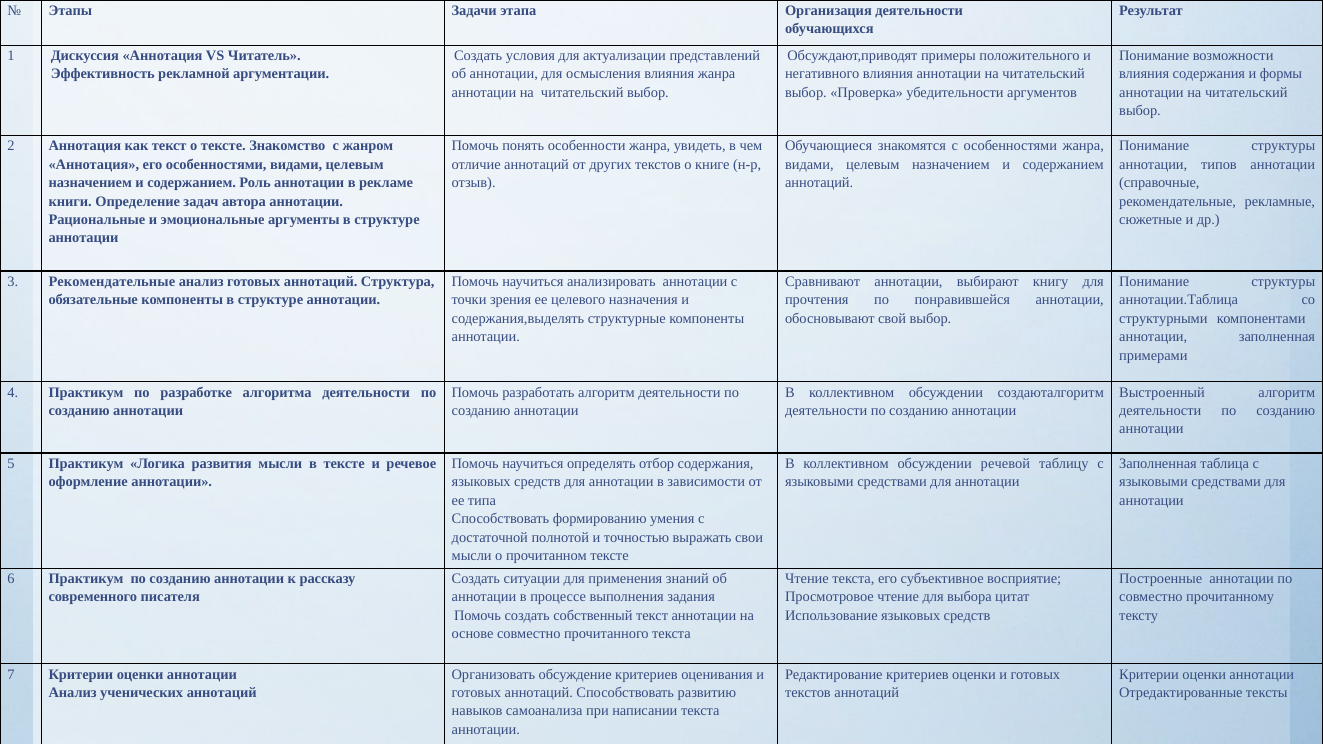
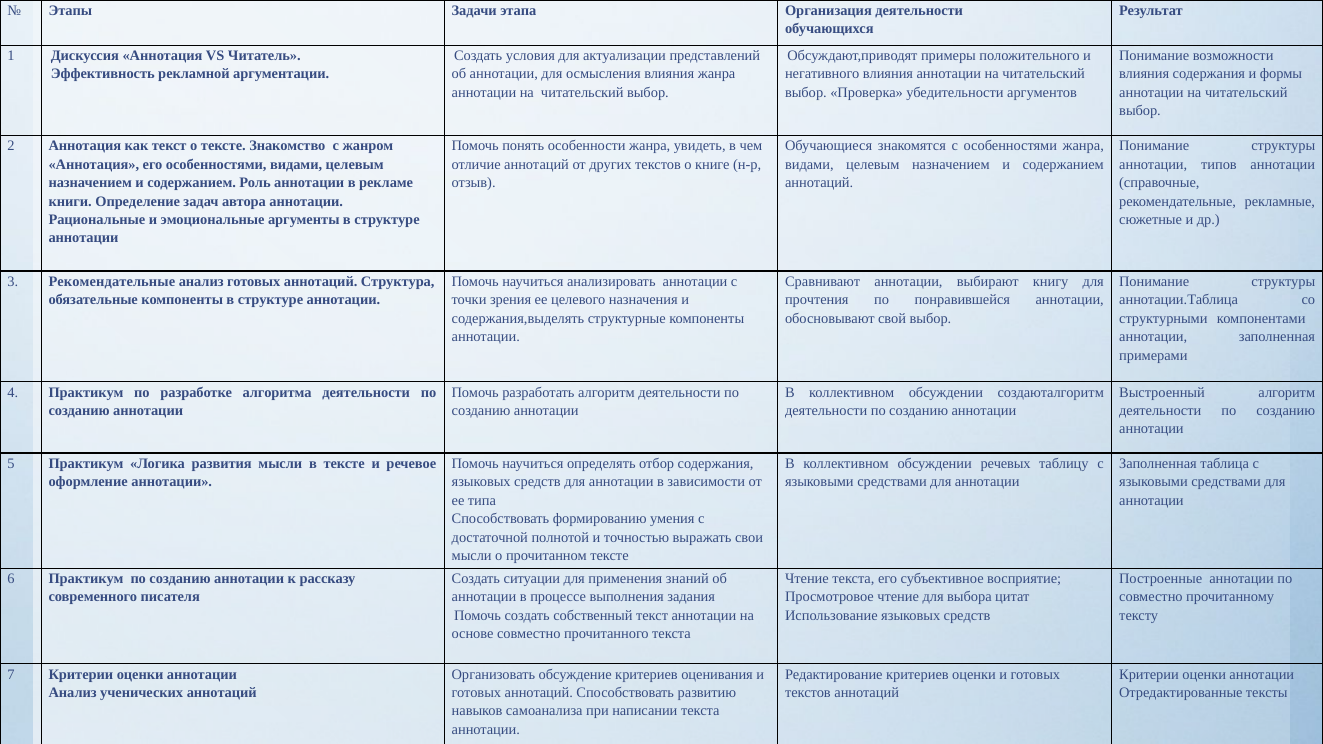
речевой: речевой -> речевых (1006, 464)
